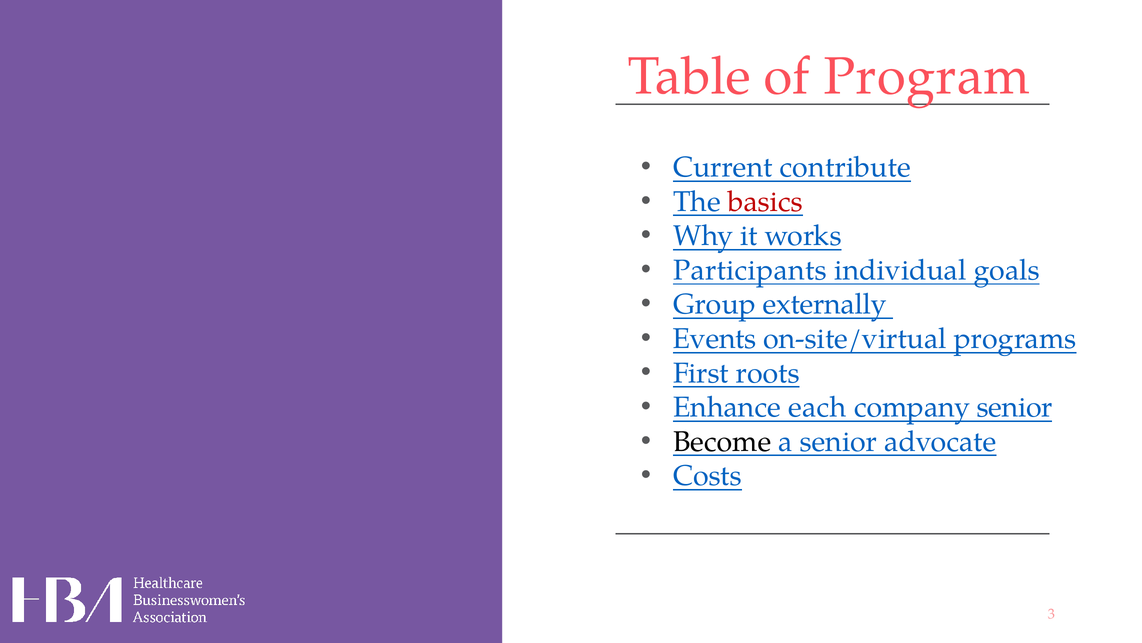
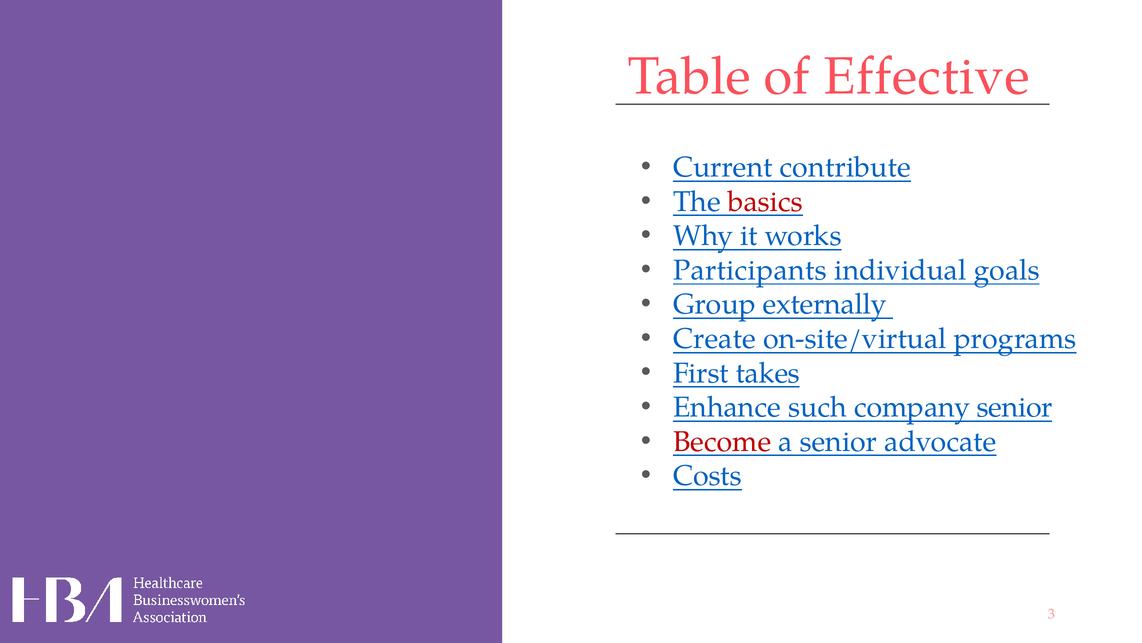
Program: Program -> Effective (927, 76)
Events: Events -> Create (714, 338)
roots: roots -> takes (768, 373)
each: each -> such (817, 407)
Become colour: black -> red (722, 441)
